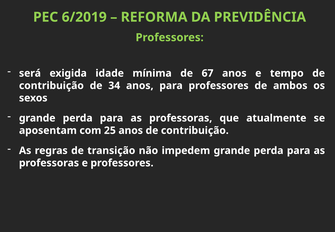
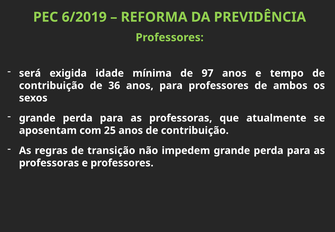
67: 67 -> 97 (208, 73)
34: 34 -> 36 (114, 86)
